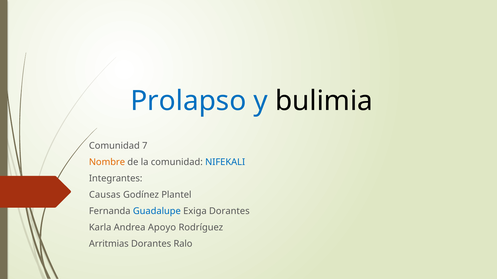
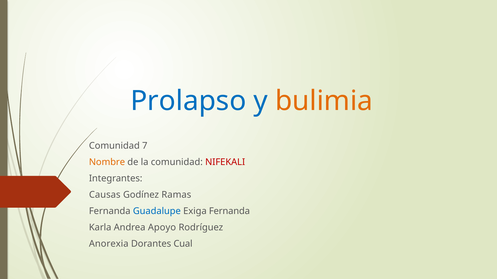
bulimia colour: black -> orange (324, 101)
NIFEKALI colour: blue -> red (225, 163)
Plantel: Plantel -> Ramas (176, 195)
Exiga Dorantes: Dorantes -> Fernanda (229, 212)
Arritmias: Arritmias -> Anorexia (109, 244)
Ralo: Ralo -> Cual (183, 244)
